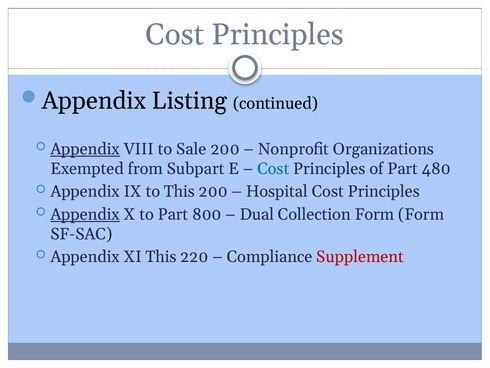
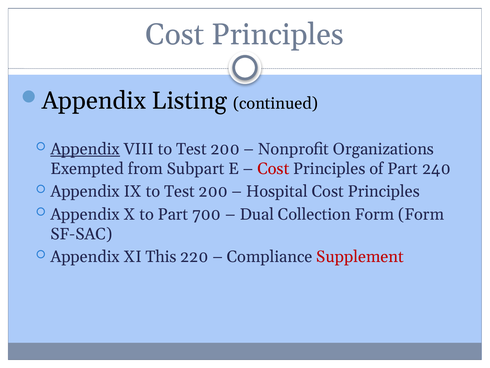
VIII to Sale: Sale -> Test (191, 149)
Cost colour: blue -> red (273, 168)
480: 480 -> 240 (436, 168)
IX to This: This -> Test (179, 191)
Appendix underline: present -> none (85, 214)
800: 800 -> 700 (207, 214)
